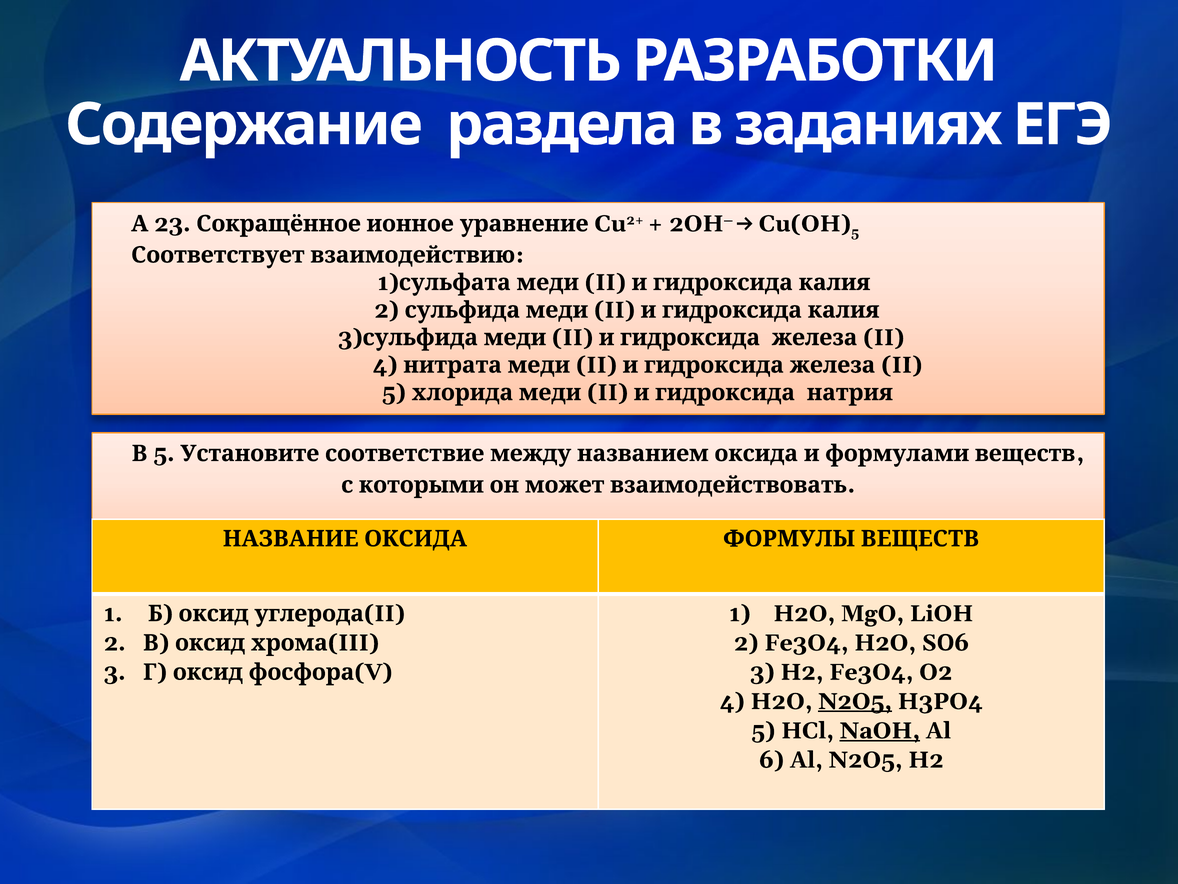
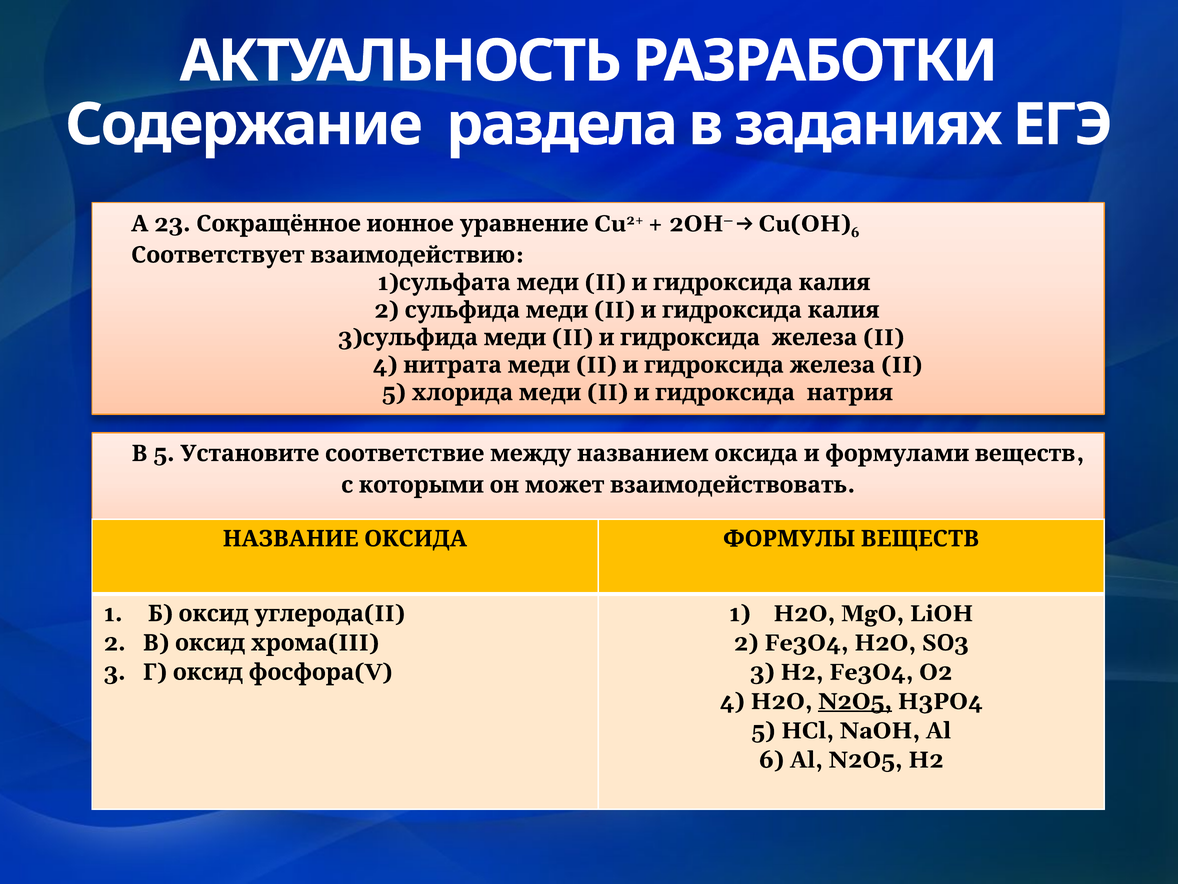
5: 5 -> 6 (855, 233)
6: 6 -> 3 (962, 643)
NaOH underline: present -> none (880, 730)
